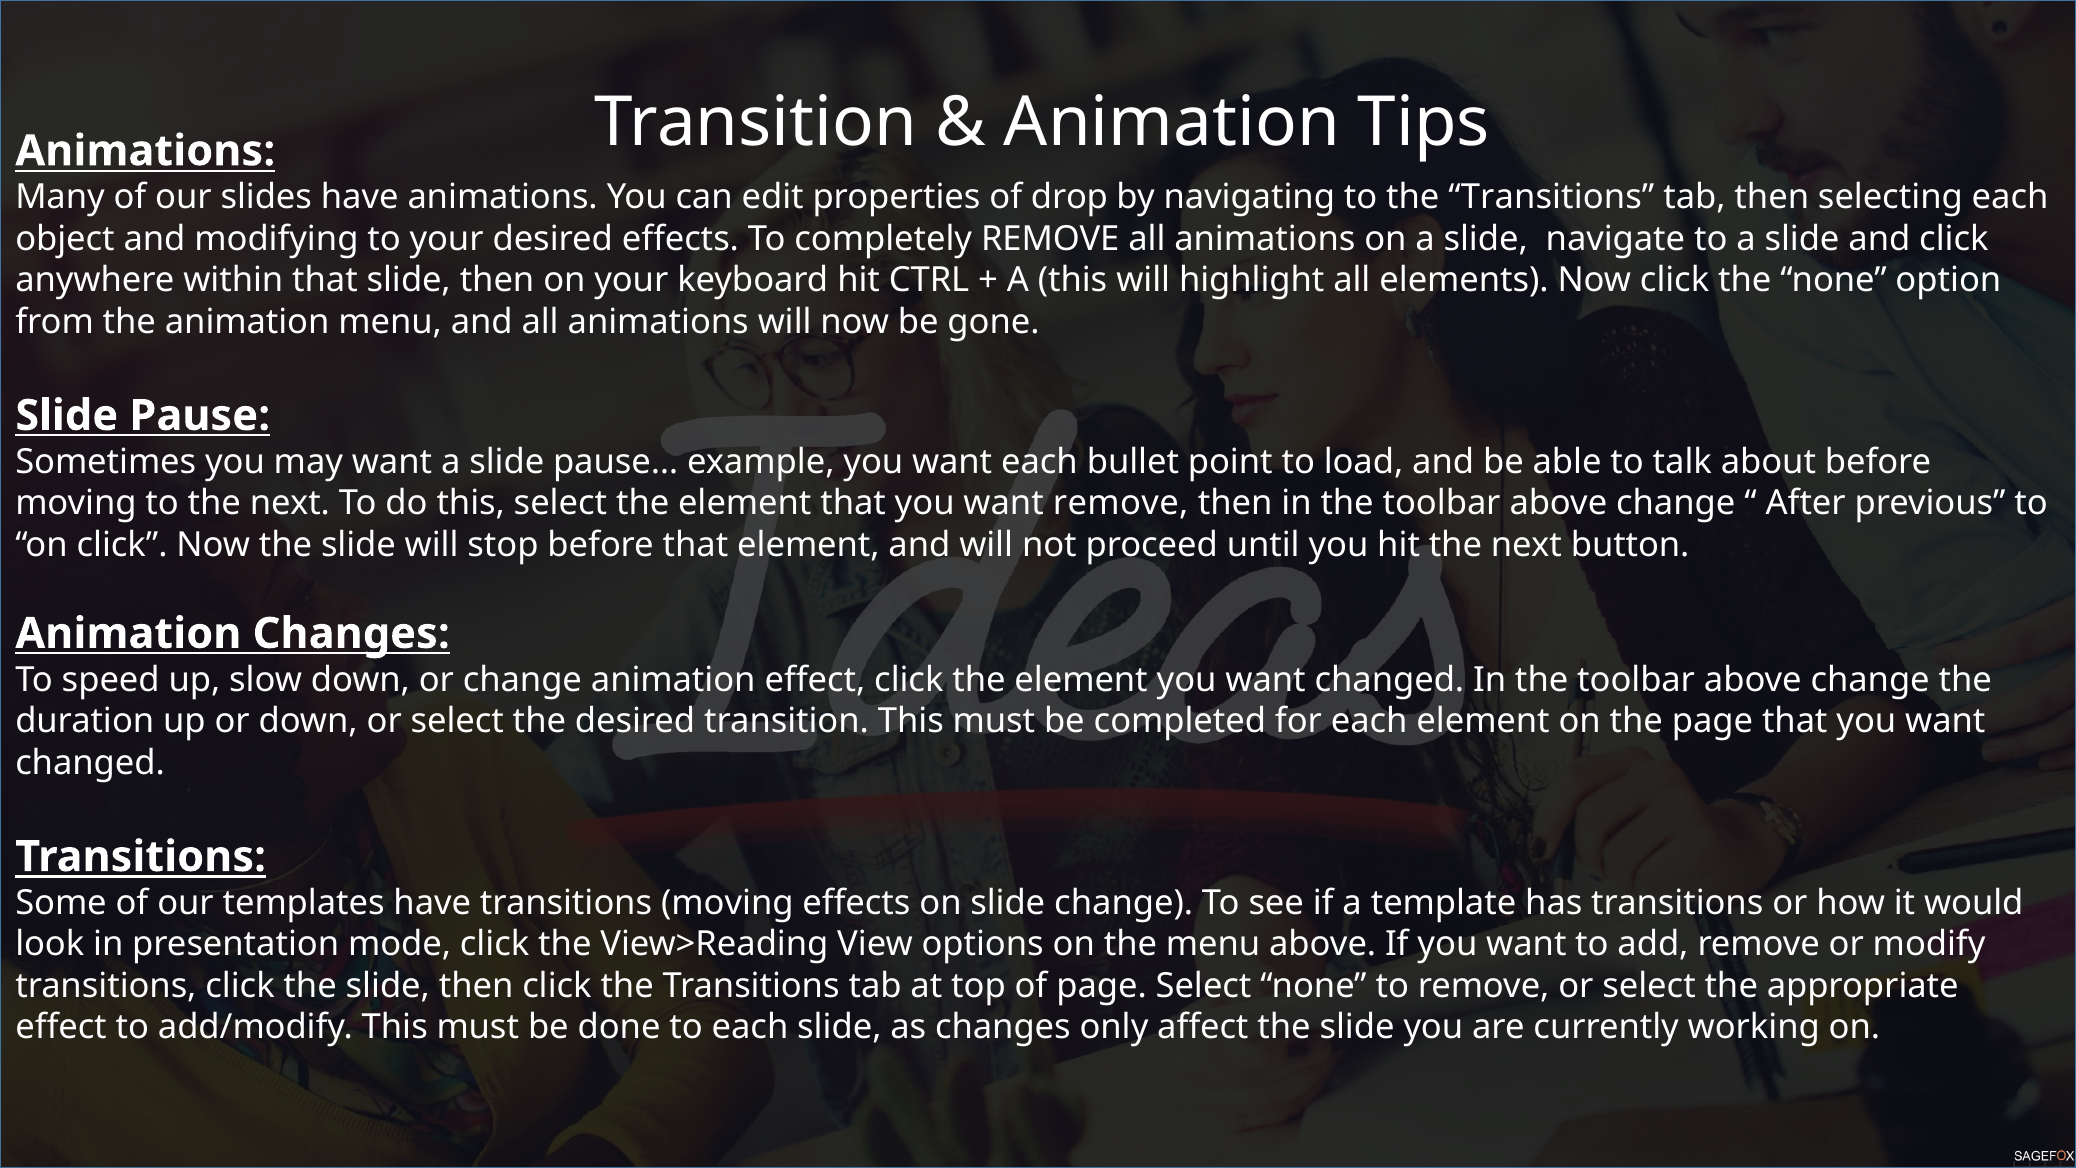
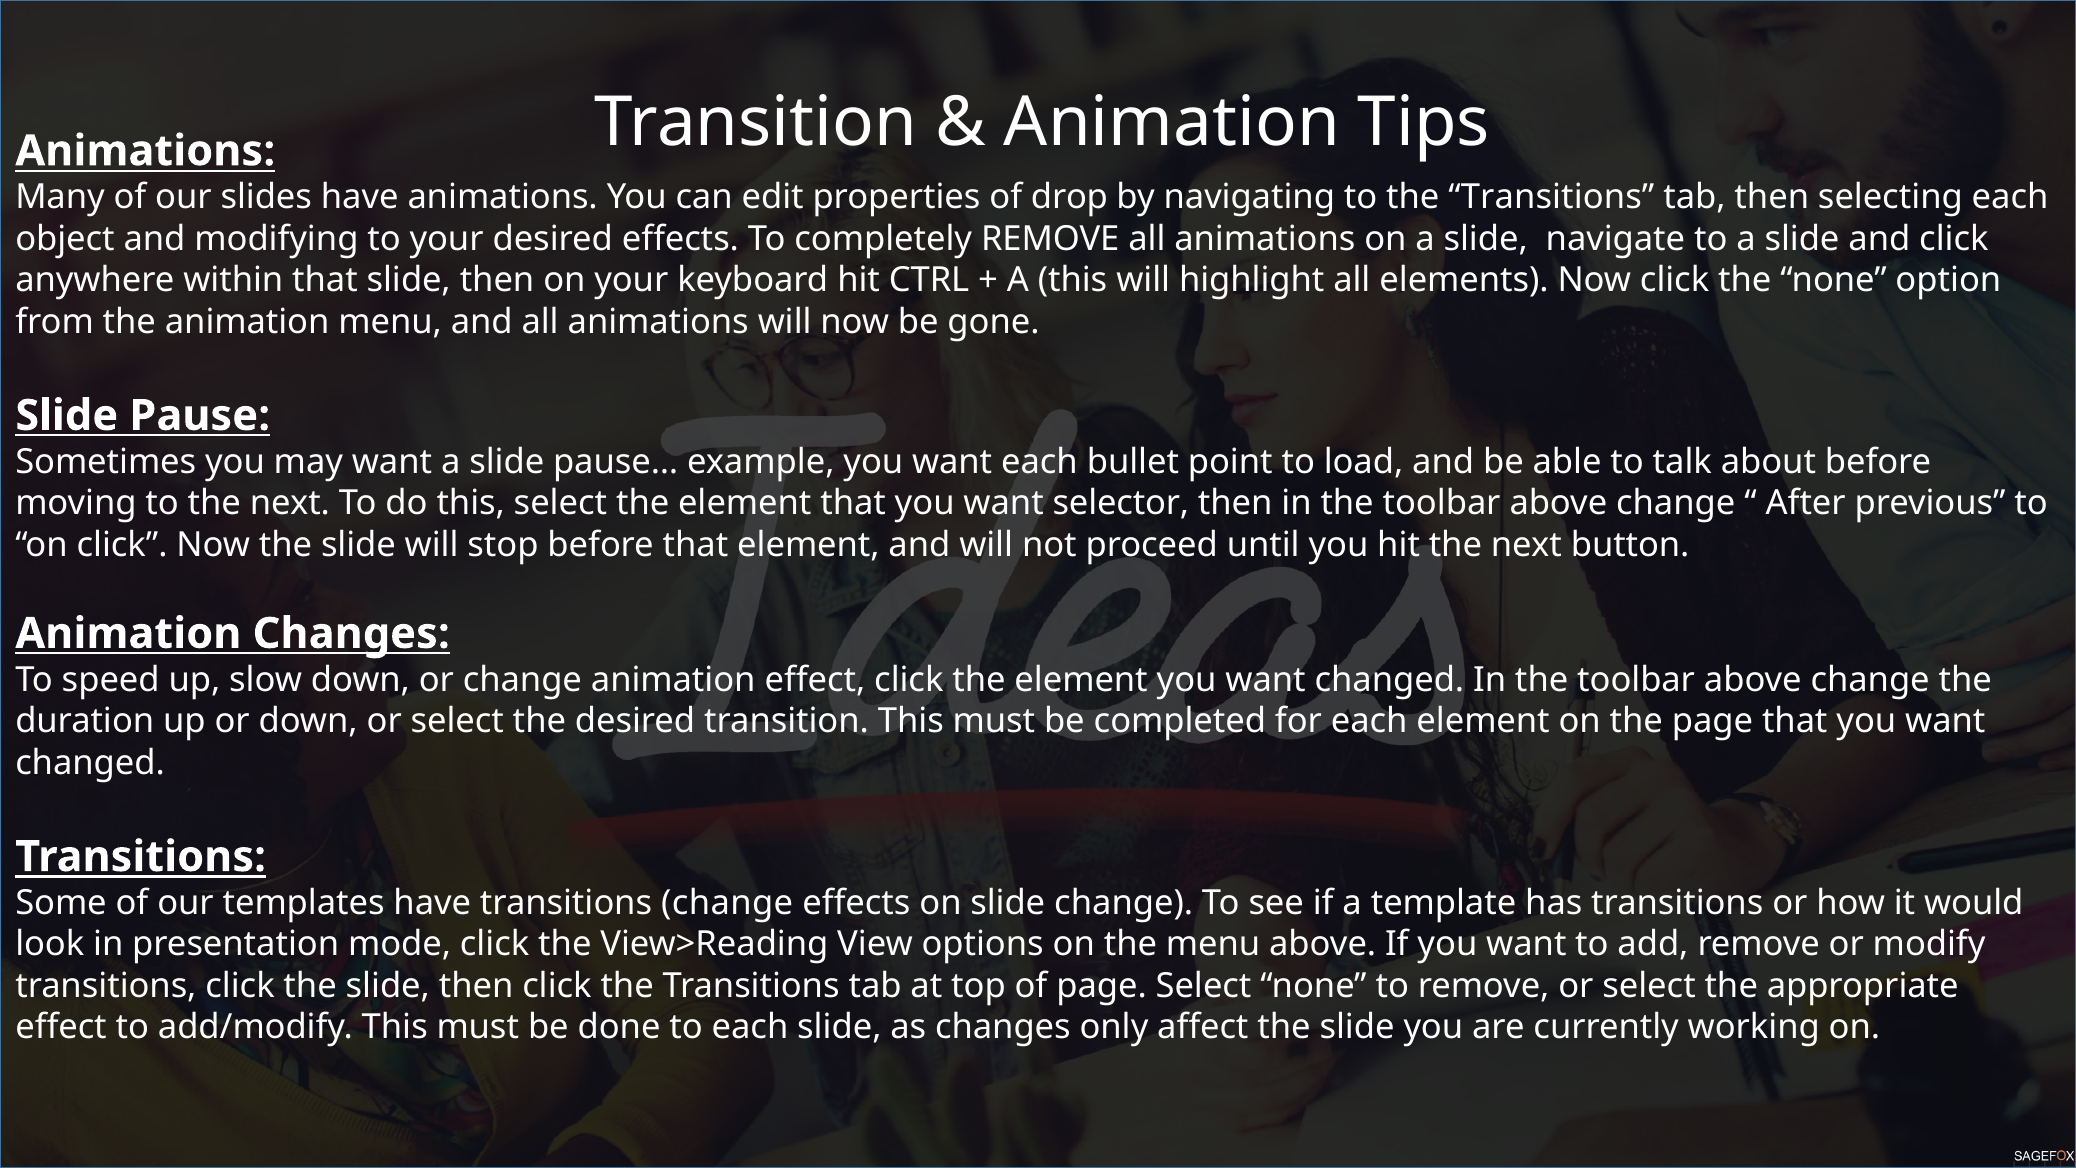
want remove: remove -> selector (1121, 503)
transitions moving: moving -> change (727, 903)
